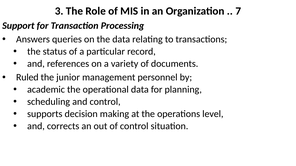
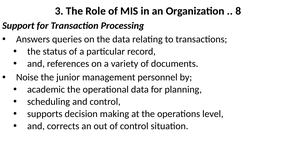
7: 7 -> 8 (238, 11)
Ruled: Ruled -> Noise (27, 78)
